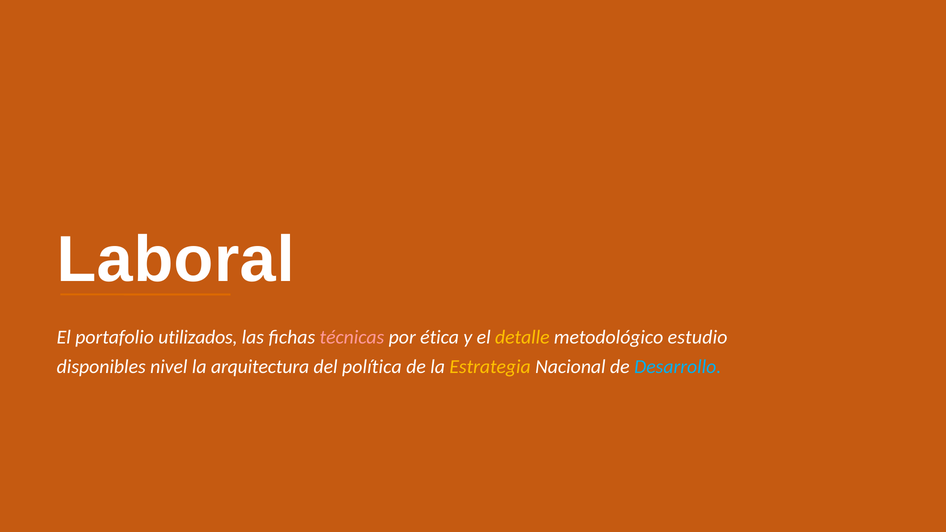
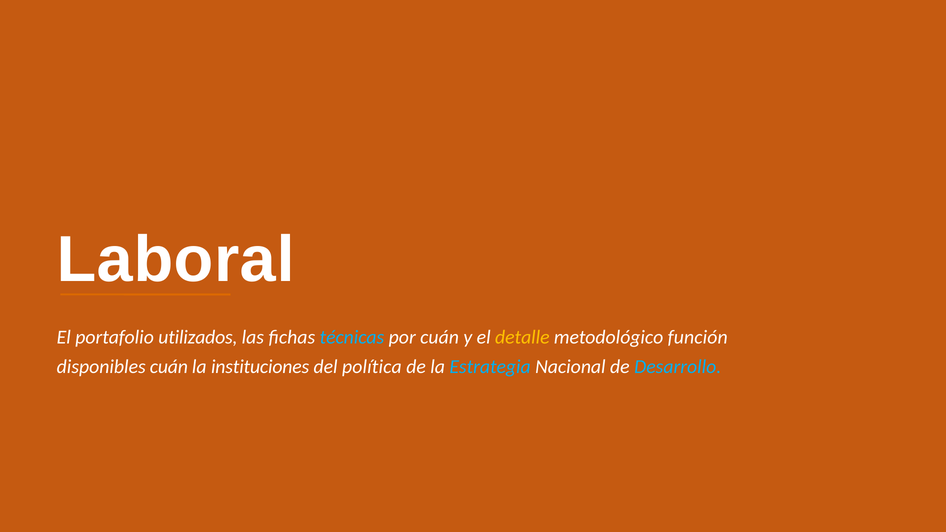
técnicas colour: pink -> light blue (352, 337)
por ética: ética -> cuán (440, 337)
estudio: estudio -> función (698, 337)
disponibles nivel: nivel -> cuán (169, 367)
arquitectura: arquitectura -> instituciones (260, 367)
Estrategia colour: yellow -> light blue (490, 367)
